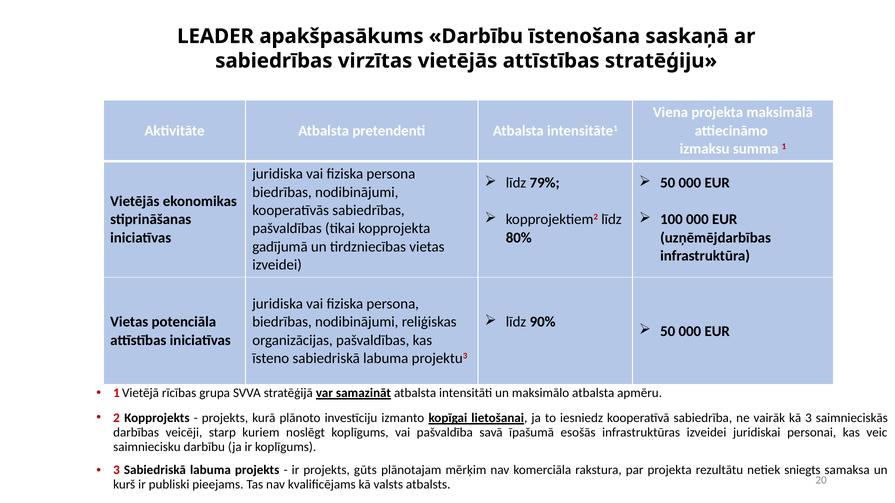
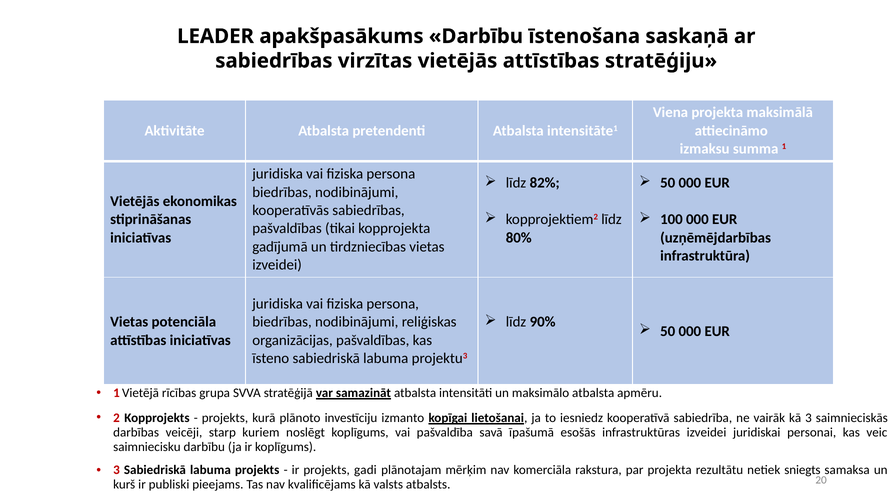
79%: 79% -> 82% (545, 183)
gūts: gūts -> gadi (365, 471)
